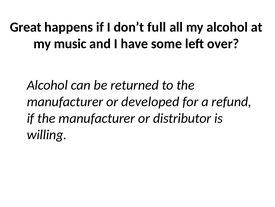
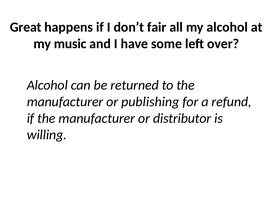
full: full -> fair (157, 27)
developed: developed -> publishing (150, 101)
